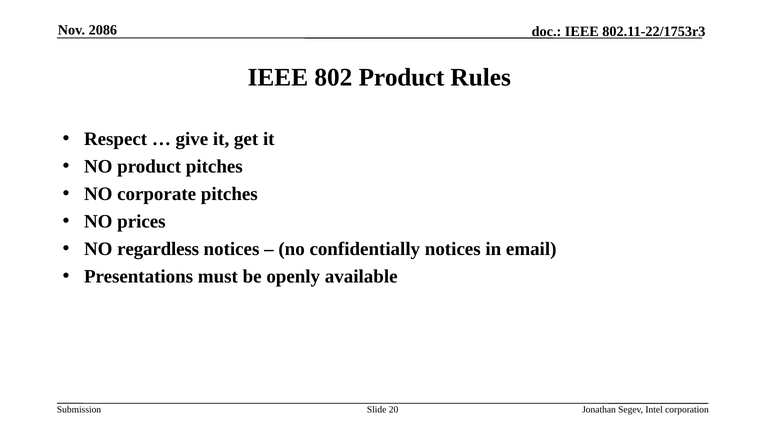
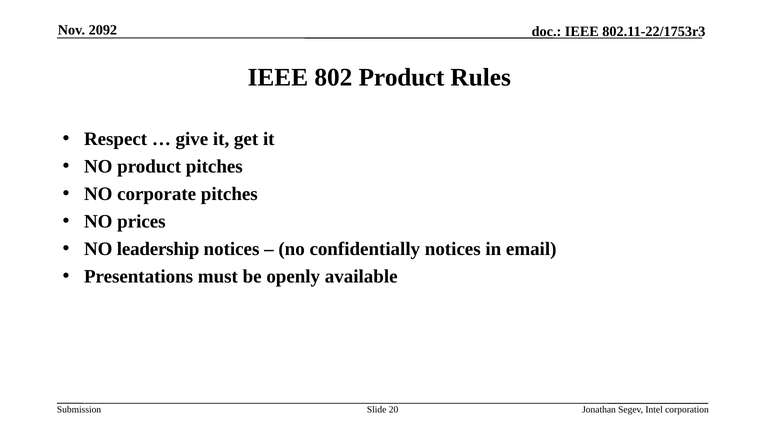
2086: 2086 -> 2092 (103, 30)
regardless: regardless -> leadership (158, 249)
